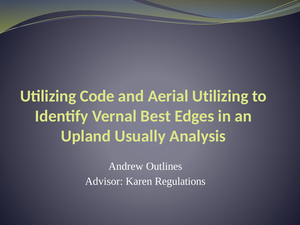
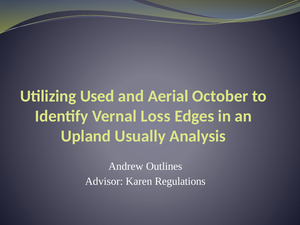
Code: Code -> Used (97, 96)
Aerial Utilizing: Utilizing -> October (220, 96)
Best: Best -> Loss (156, 116)
